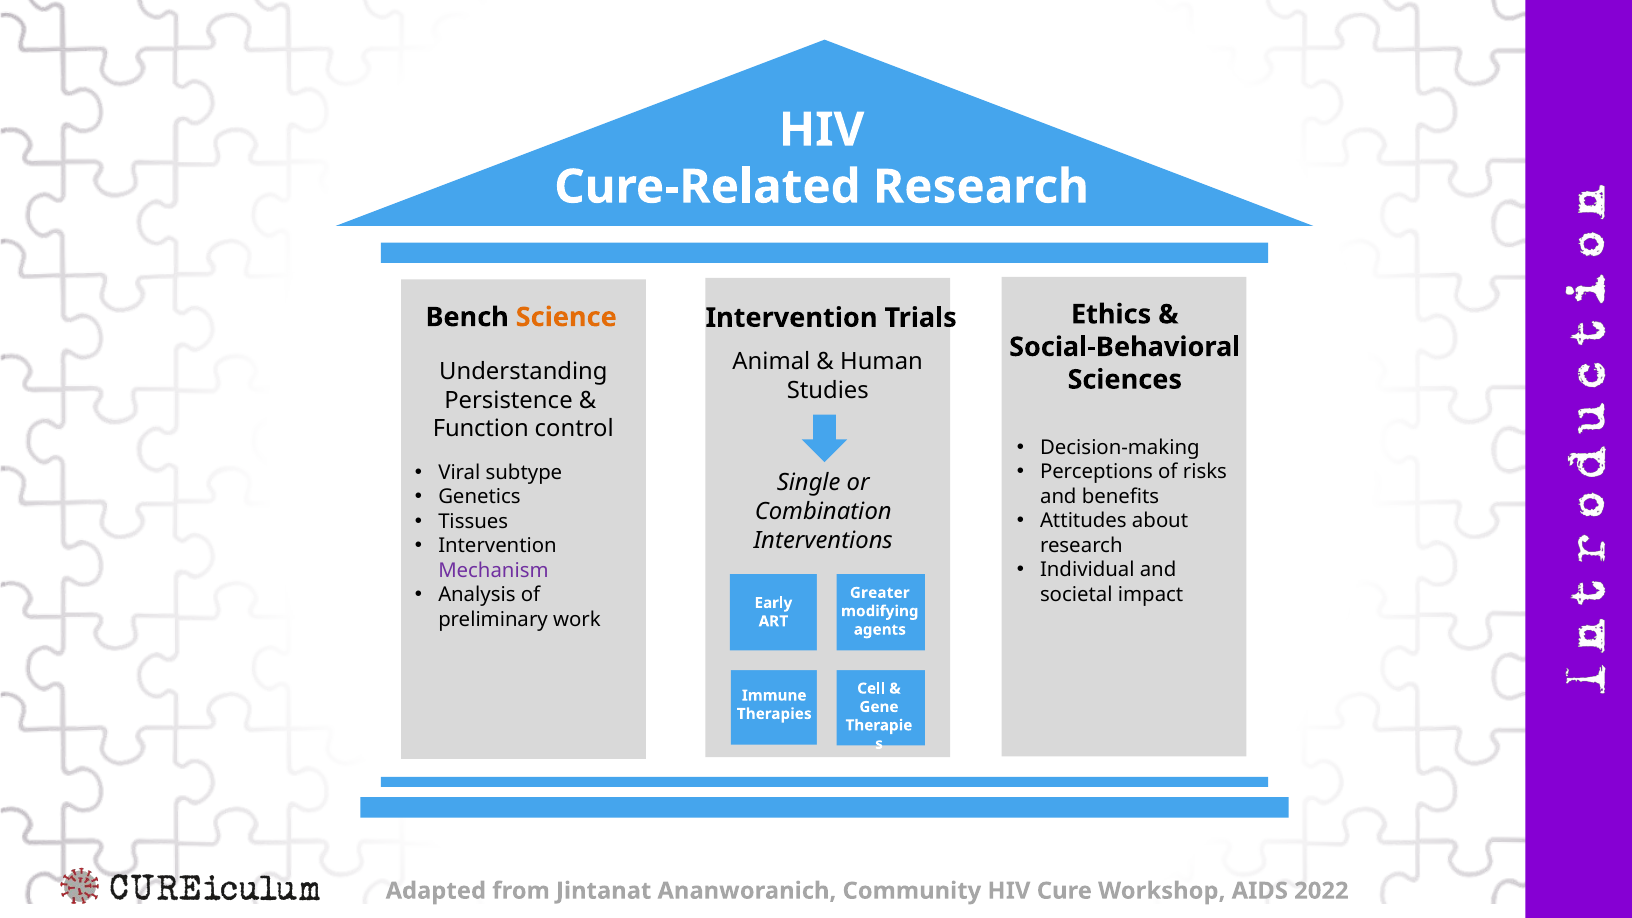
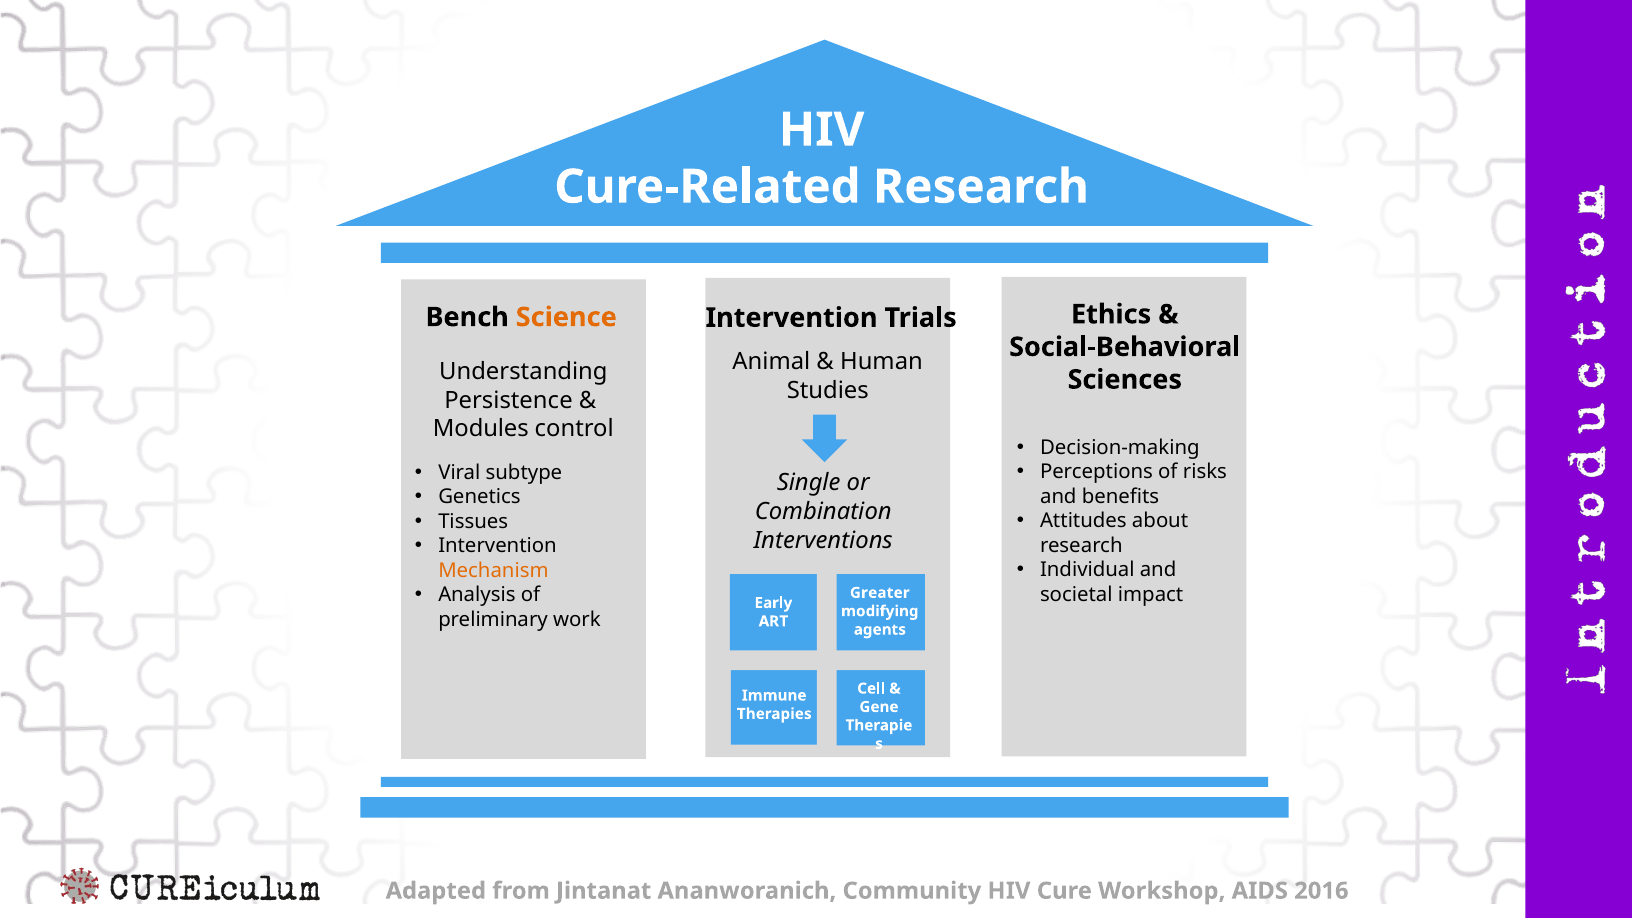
Function: Function -> Modules (481, 429)
Mechanism colour: purple -> orange (493, 571)
2022: 2022 -> 2016 (1321, 891)
